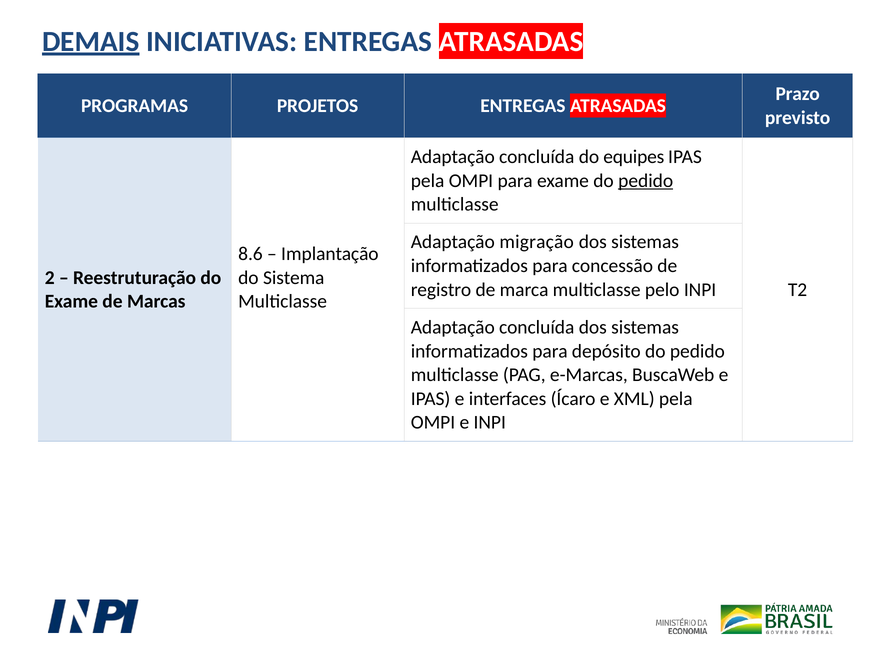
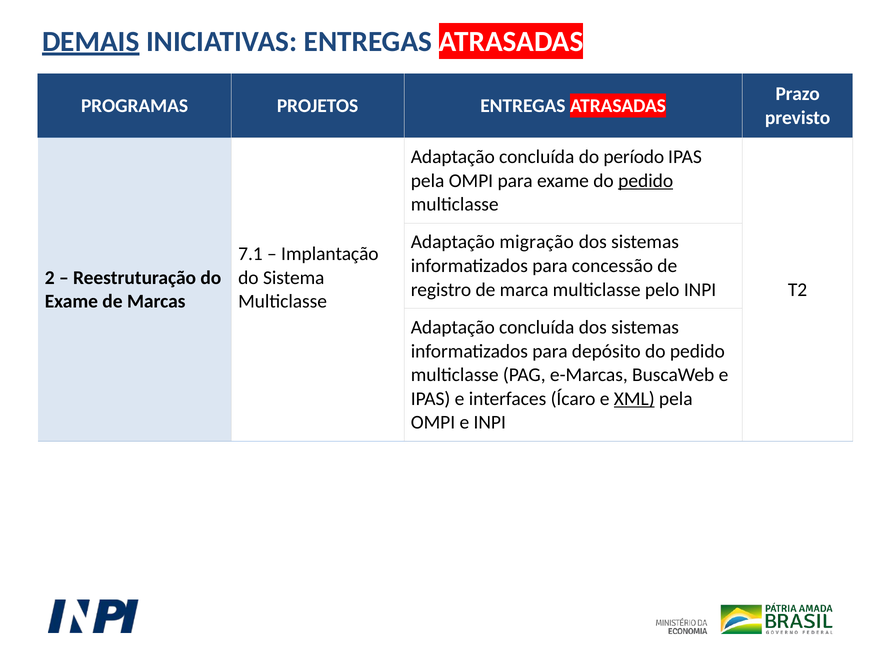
equipes: equipes -> período (634, 157)
8.6: 8.6 -> 7.1 (250, 254)
XML underline: none -> present (634, 399)
